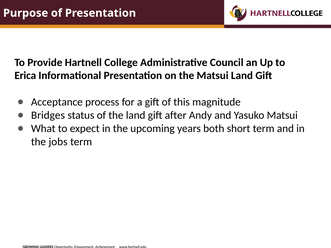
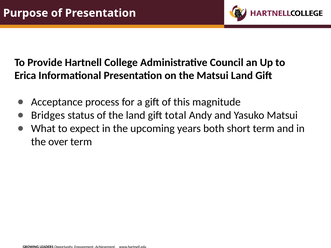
after: after -> total (176, 115)
jobs: jobs -> over (58, 142)
